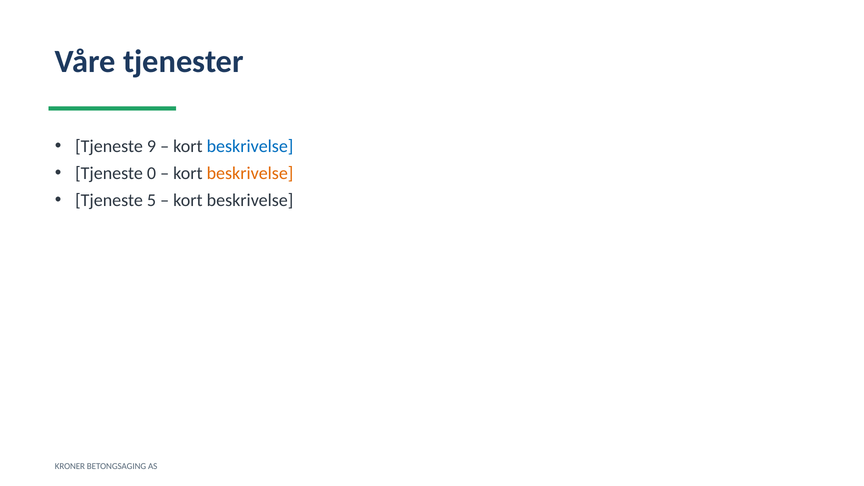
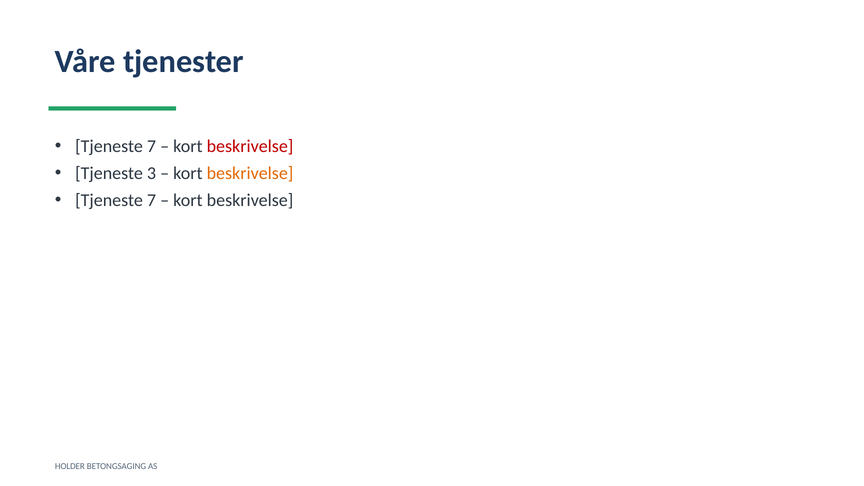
9: 9 -> 7 (151, 146)
beskrivelse colour: blue -> red (250, 146)
0: 0 -> 3 (151, 173)
5: 5 -> 7 (151, 200)
KRONER: KRONER -> HOLDER (70, 466)
